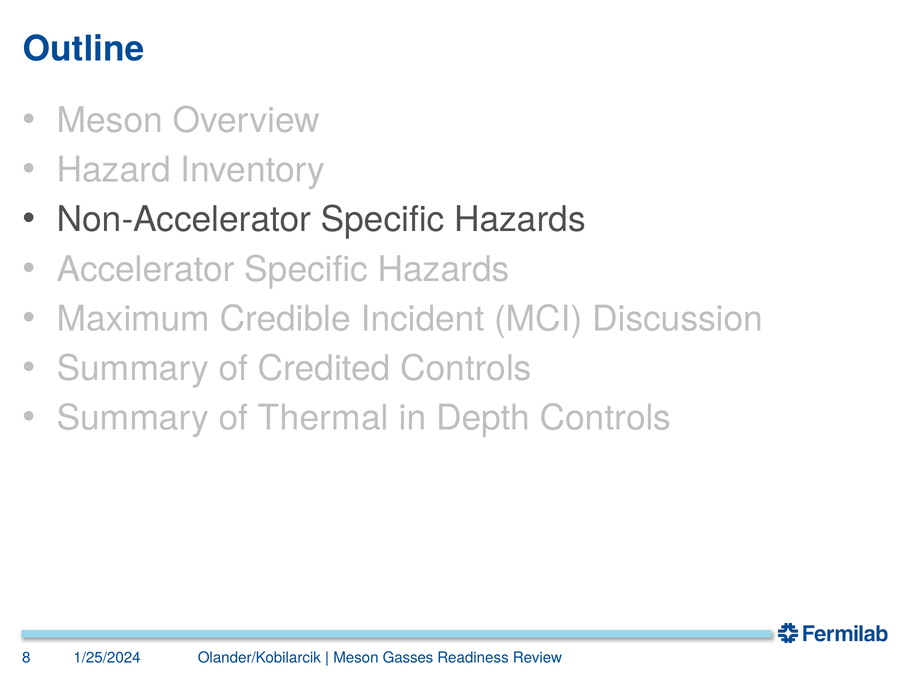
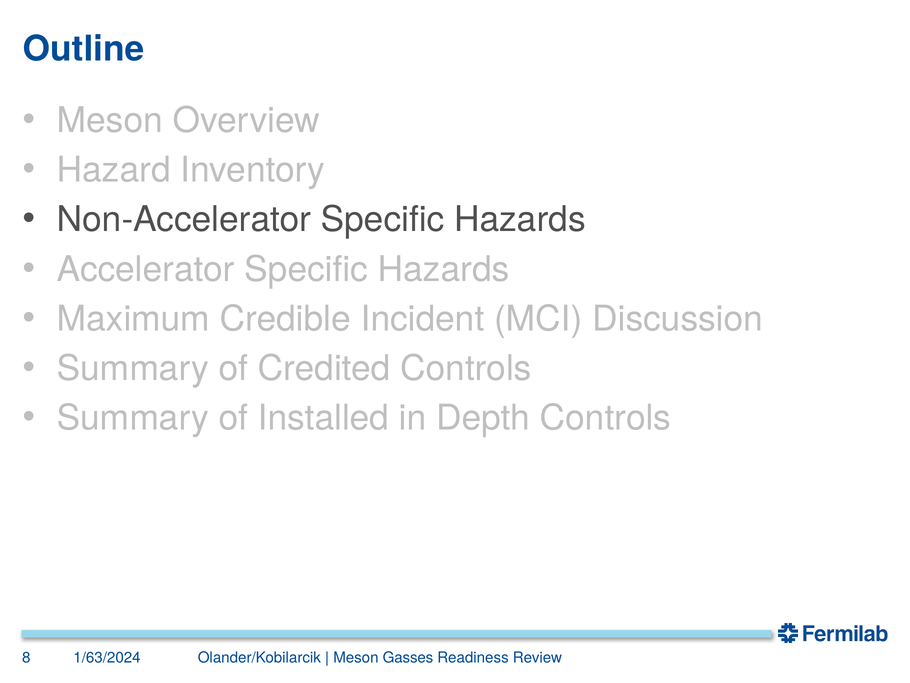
Thermal: Thermal -> Installed (324, 418)
1/25/2024: 1/25/2024 -> 1/63/2024 (107, 657)
